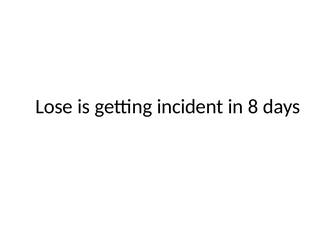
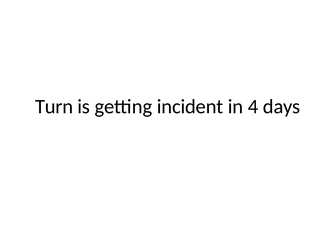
Lose: Lose -> Turn (54, 107)
8: 8 -> 4 (253, 107)
